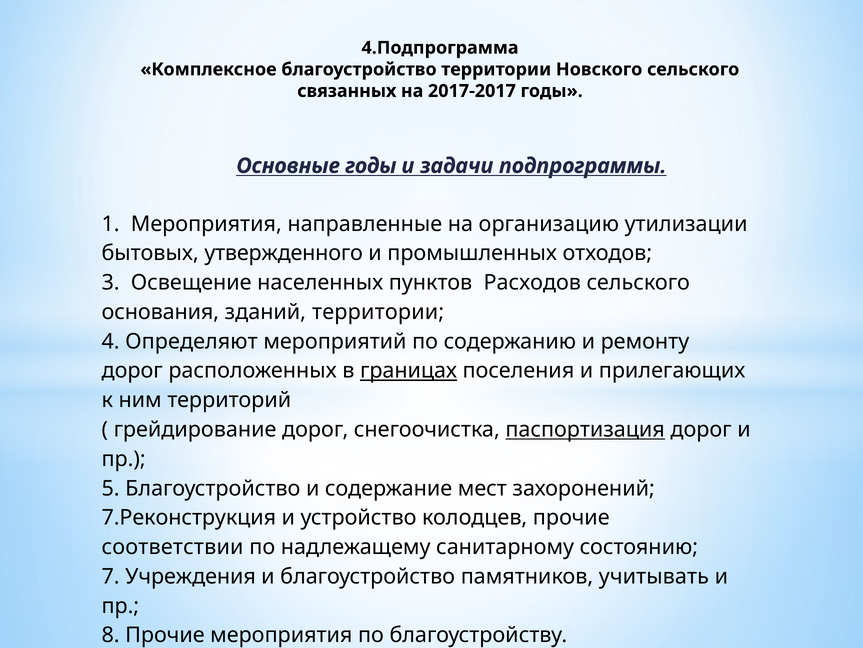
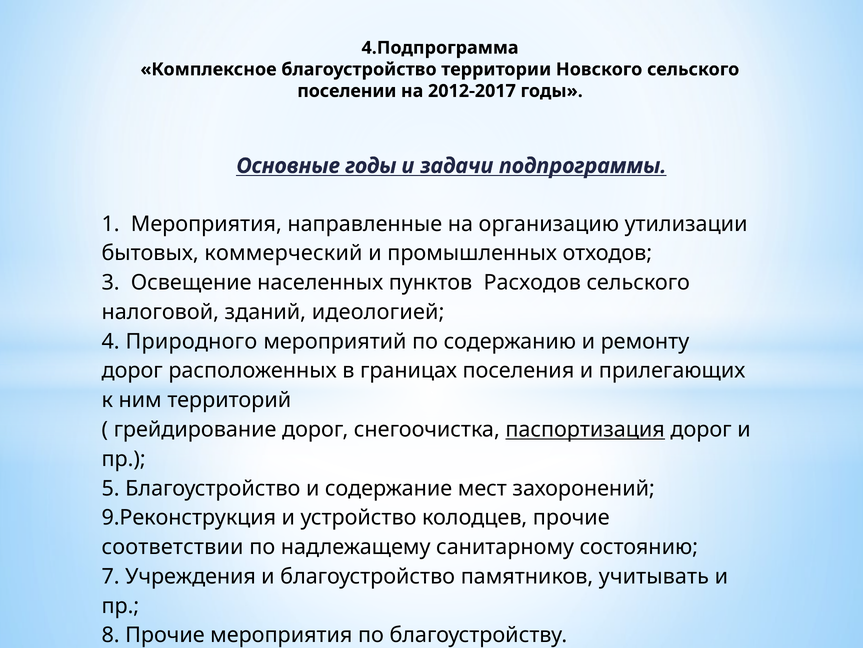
связанных: связанных -> поселении (347, 91)
2017-2017: 2017-2017 -> 2012-2017 (472, 91)
утвержденного: утвержденного -> коммерческий (283, 253)
основания: основания -> налоговой (160, 312)
зданий территории: территории -> идеологией (378, 312)
Определяют: Определяют -> Природного (191, 341)
границах underline: present -> none (409, 370)
7.Реконструкция: 7.Реконструкция -> 9.Реконструкция (189, 517)
